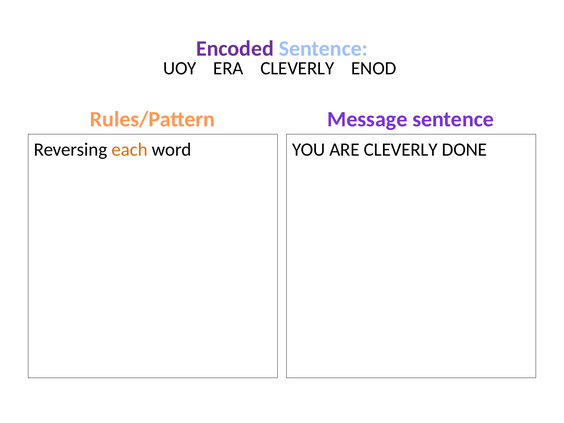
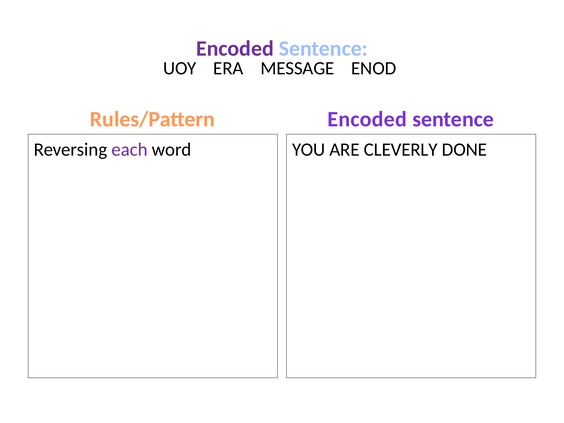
ERA CLEVERLY: CLEVERLY -> MESSAGE (297, 68)
Rules/Pattern Message: Message -> Encoded (367, 119)
each colour: orange -> purple (130, 150)
